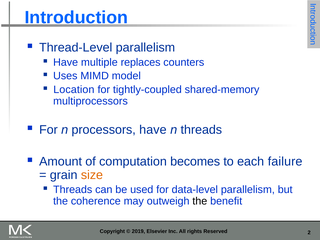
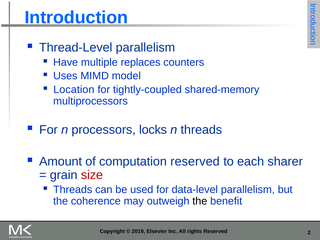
processors have: have -> locks (153, 130)
computation becomes: becomes -> reserved (195, 162)
failure: failure -> sharer (285, 162)
size colour: orange -> red (92, 175)
